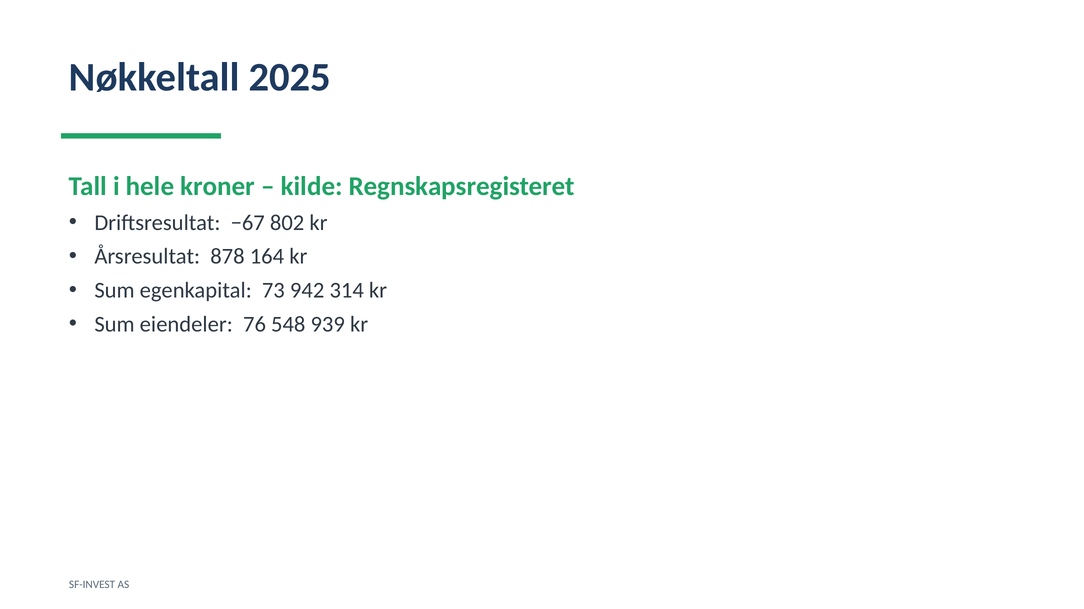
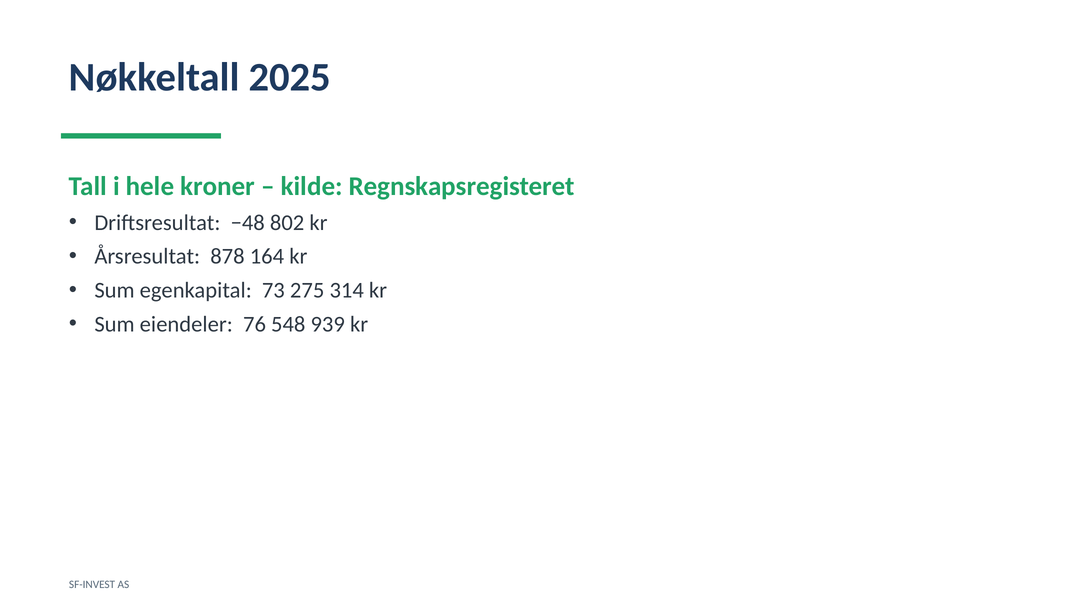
−67: −67 -> −48 (248, 223)
942: 942 -> 275 (307, 291)
